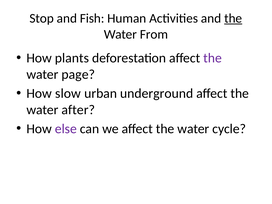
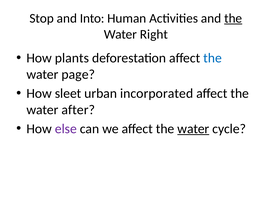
Fish: Fish -> Into (92, 18)
From: From -> Right (154, 34)
the colour: purple -> blue (213, 58)
slow: slow -> sleet (68, 93)
underground: underground -> incorporated (157, 93)
water underline: none -> present (193, 129)
